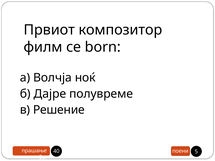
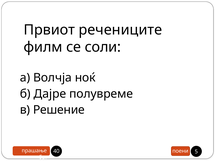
композитор: композитор -> речениците (120, 30)
born: born -> соли (103, 47)
